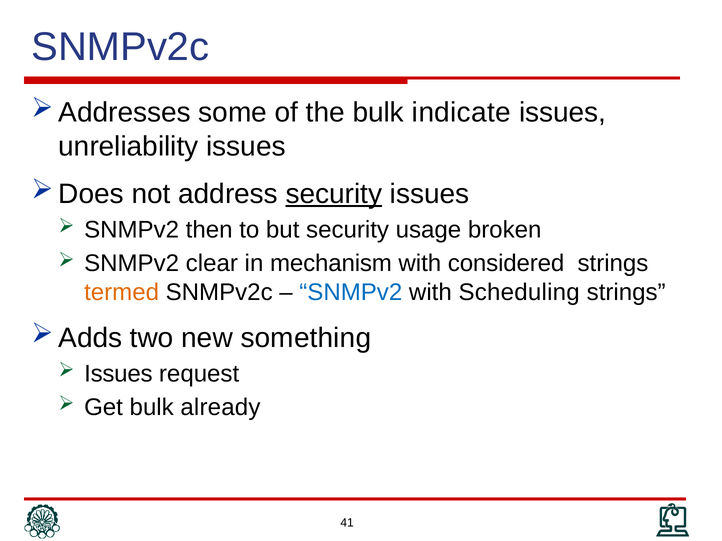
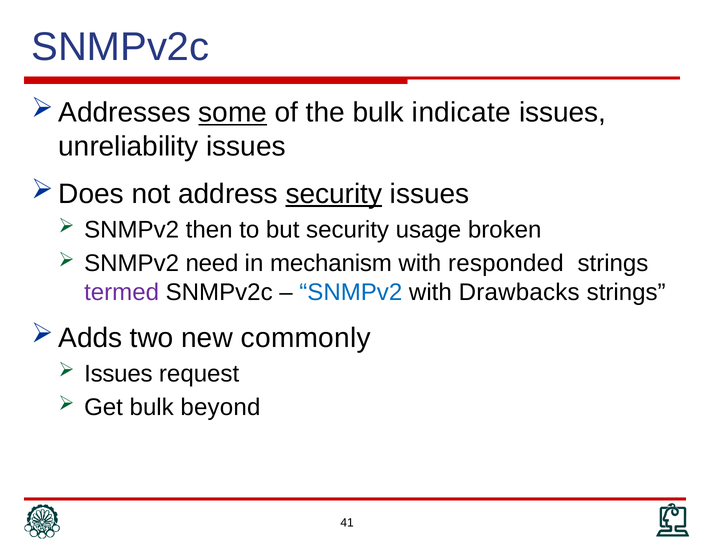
some underline: none -> present (233, 113)
clear: clear -> need (212, 264)
considered: considered -> responded (506, 264)
termed colour: orange -> purple (122, 293)
Scheduling: Scheduling -> Drawbacks (519, 293)
something: something -> commonly (306, 338)
already: already -> beyond (220, 408)
